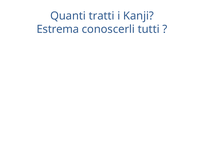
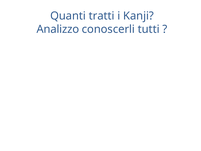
Estrema: Estrema -> Analizzo (58, 29)
